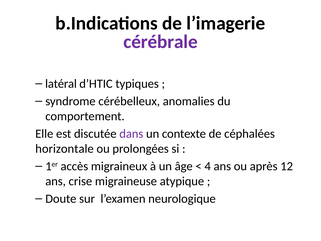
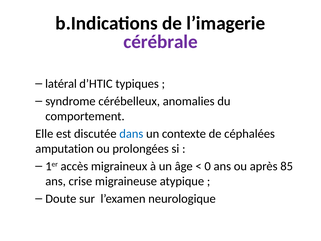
dans colour: purple -> blue (131, 134)
horizontale: horizontale -> amputation (65, 149)
4: 4 -> 0 (208, 166)
12: 12 -> 85 (287, 166)
